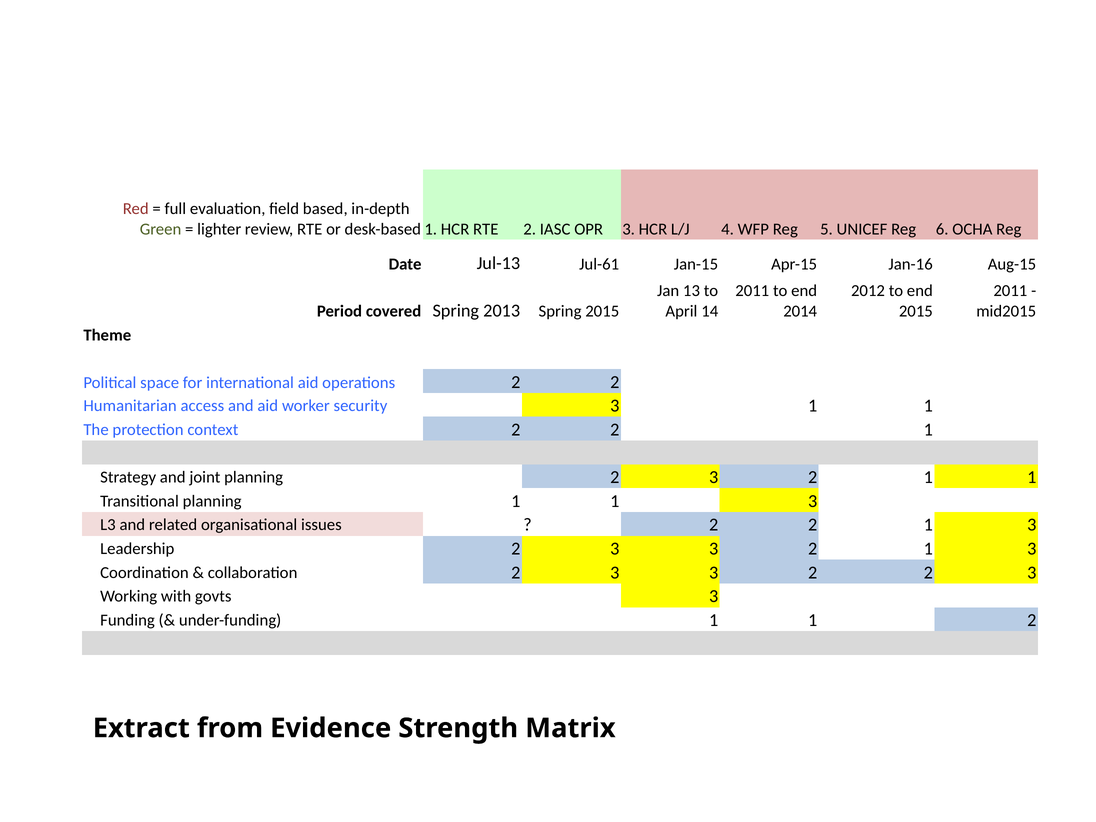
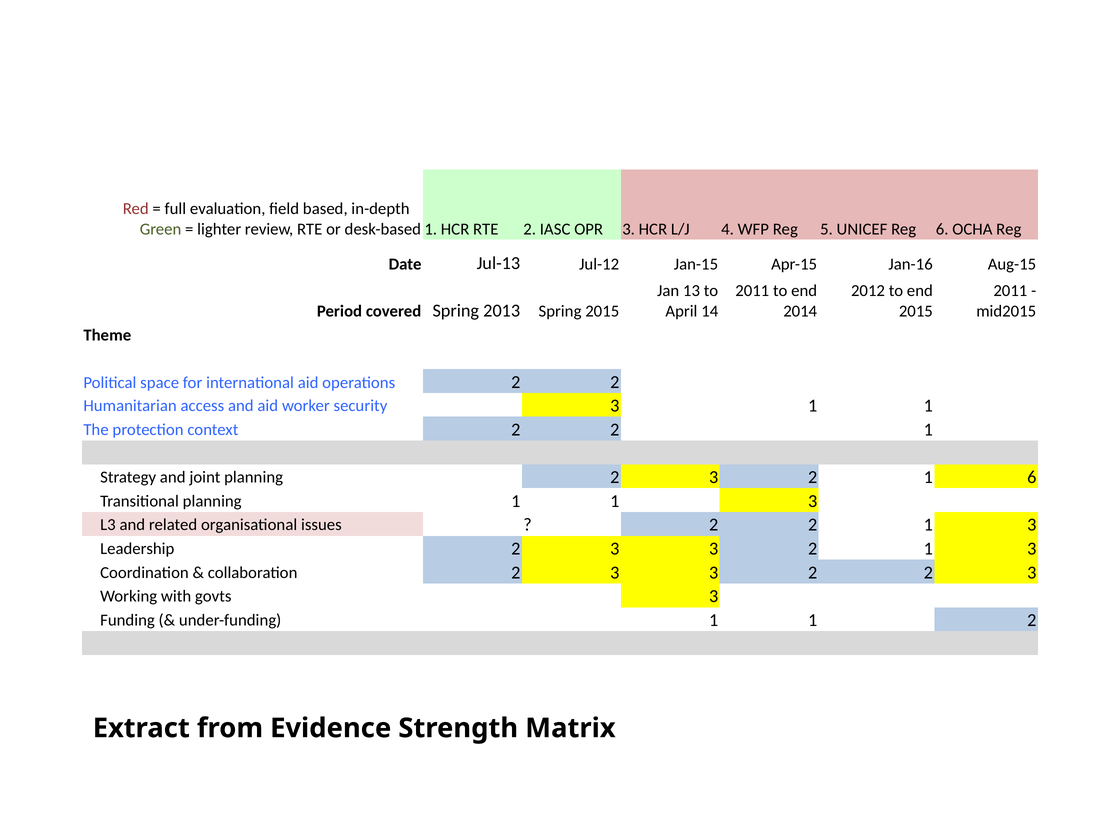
Jul-61: Jul-61 -> Jul-12 (599, 264)
2 1 1: 1 -> 6 (1032, 477)
